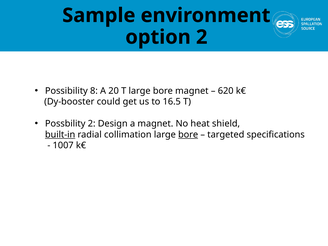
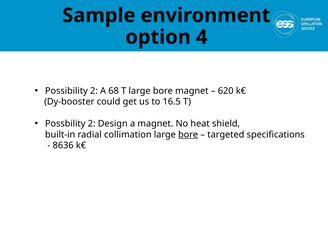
option 2: 2 -> 4 (202, 37)
Possibility 8: 8 -> 2 (94, 91)
20: 20 -> 68 (114, 91)
built-in underline: present -> none (60, 135)
1007: 1007 -> 8636 (63, 145)
